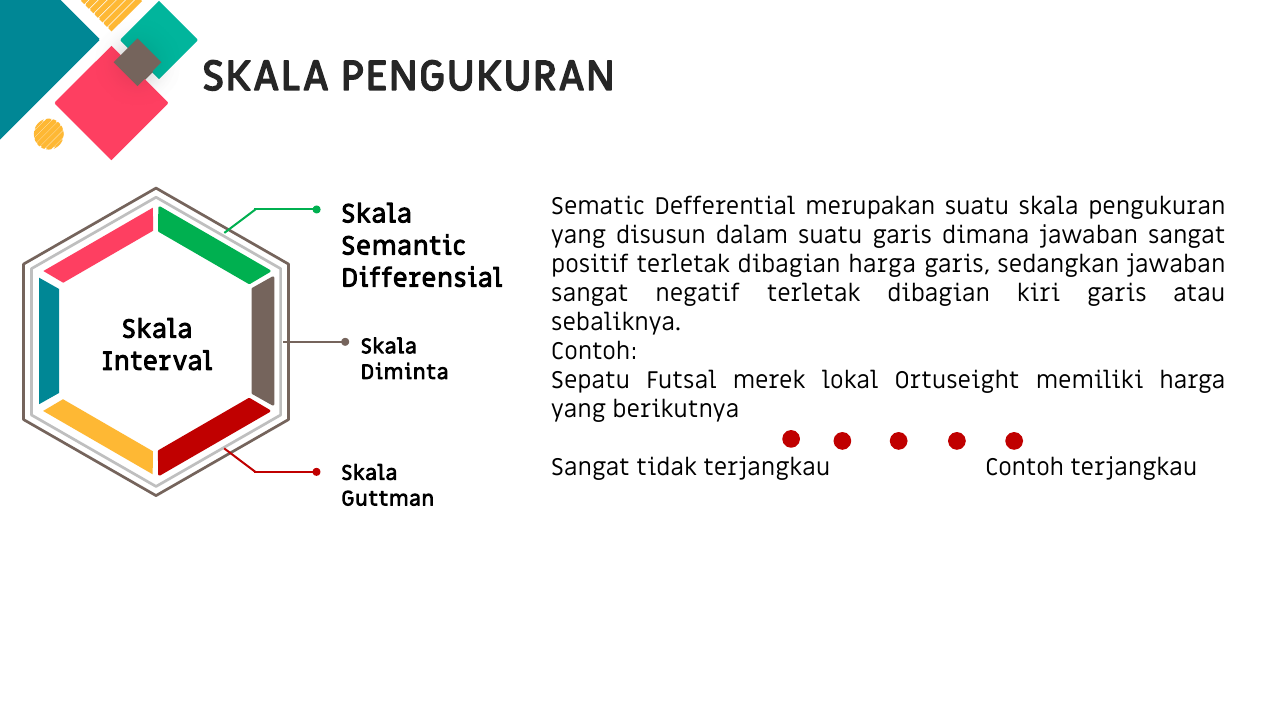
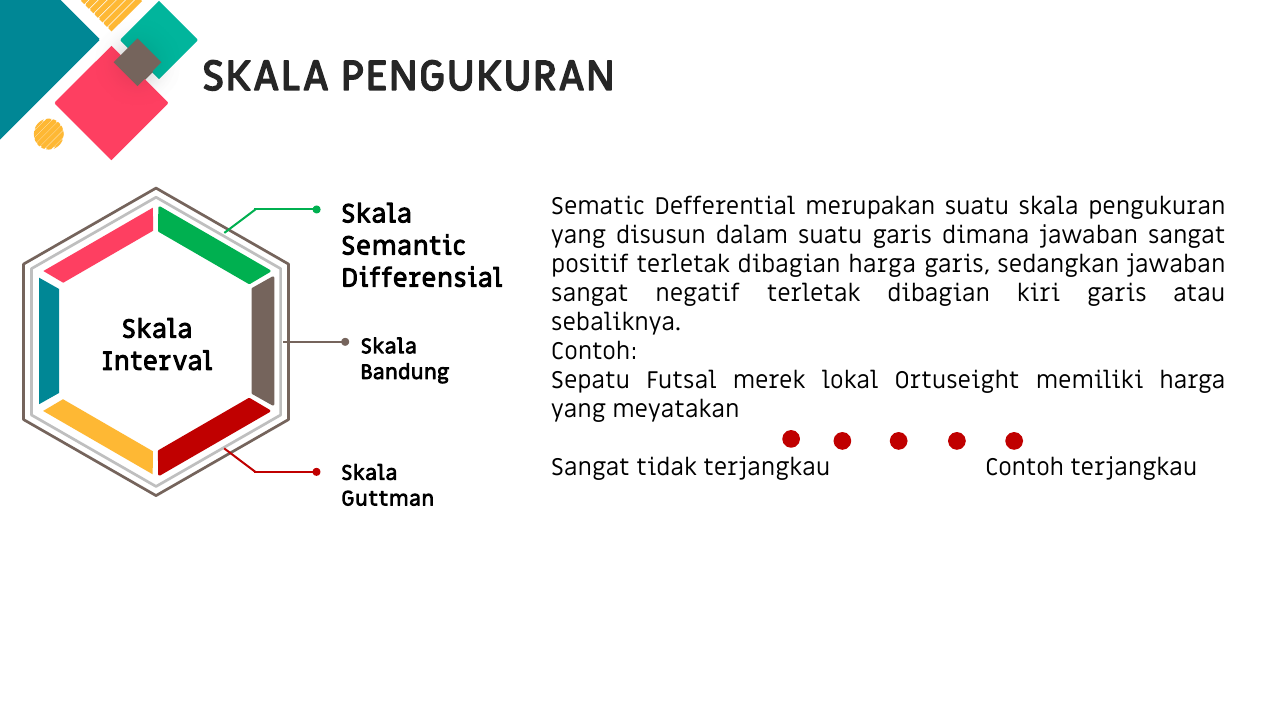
Diminta: Diminta -> Bandung (405, 372)
berikutnya: berikutnya -> meyatakan (676, 410)
